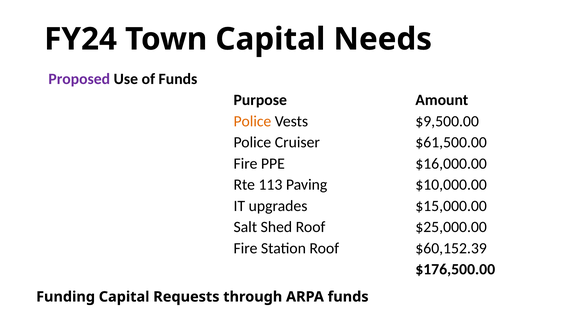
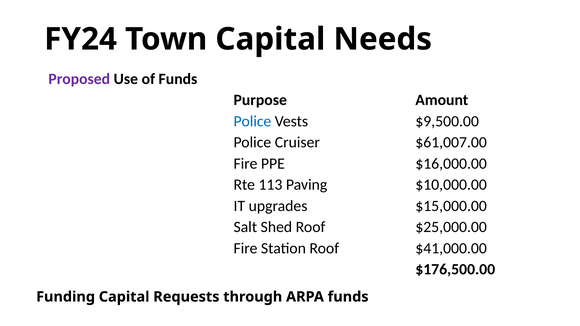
Police colour: orange -> blue (252, 121)
$61,500.00: $61,500.00 -> $61,007.00 (451, 143)
$60,152.39: $60,152.39 -> $41,000.00 (451, 248)
